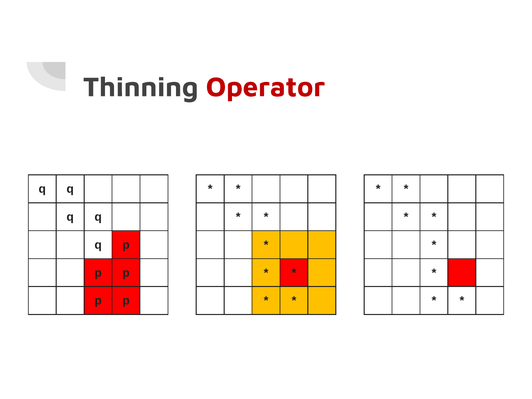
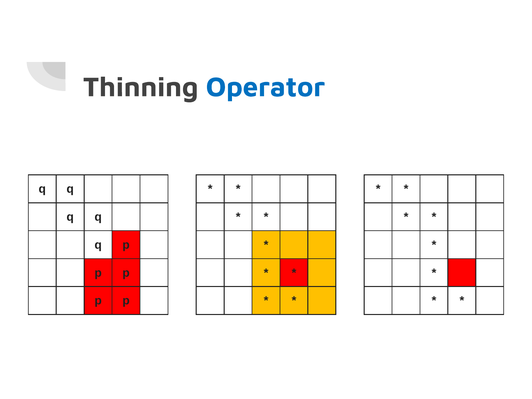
Operator colour: red -> blue (265, 87)
